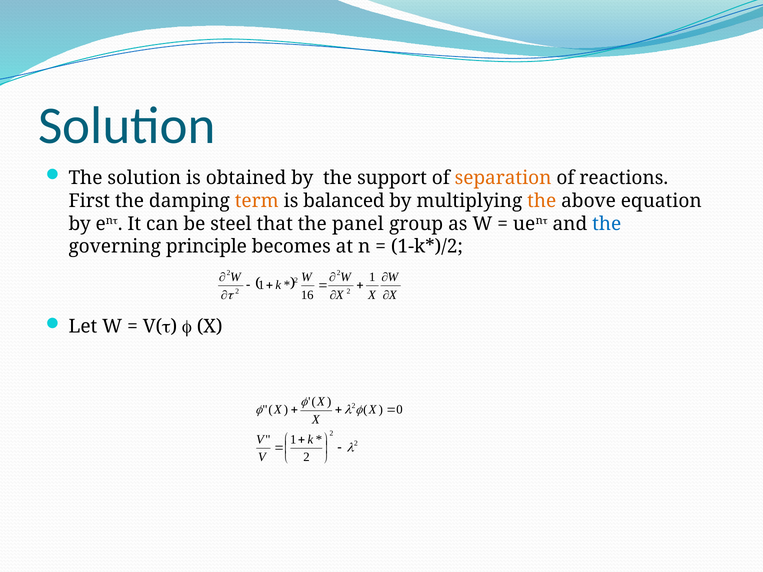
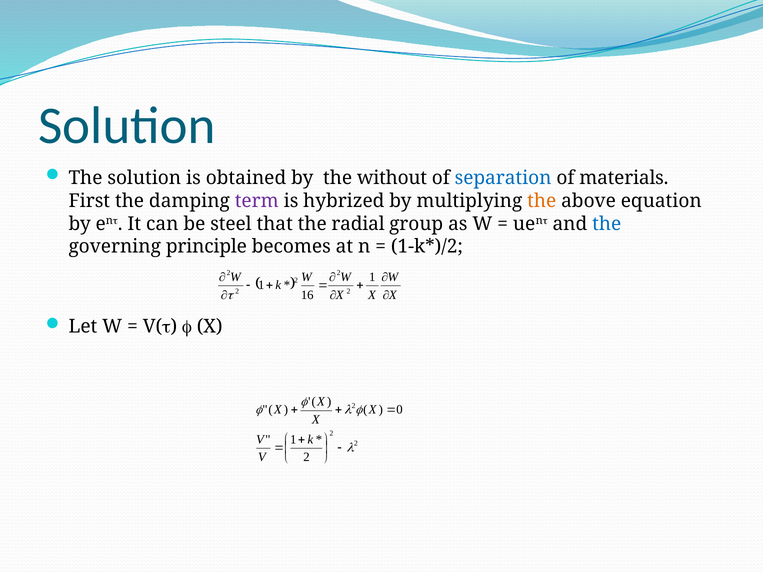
support: support -> without (392, 178)
separation colour: orange -> blue (503, 178)
reactions: reactions -> materials (624, 178)
term colour: orange -> purple (257, 201)
balanced: balanced -> hybrized (344, 201)
panel: panel -> radial (358, 224)
